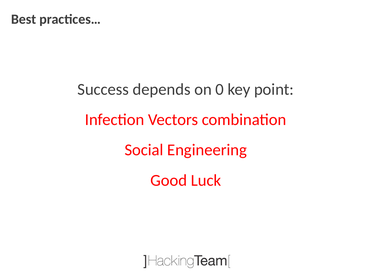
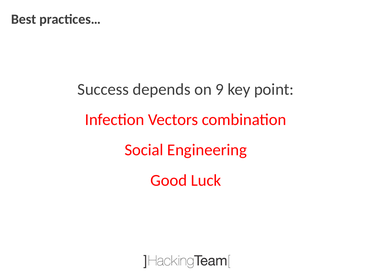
0: 0 -> 9 (220, 89)
